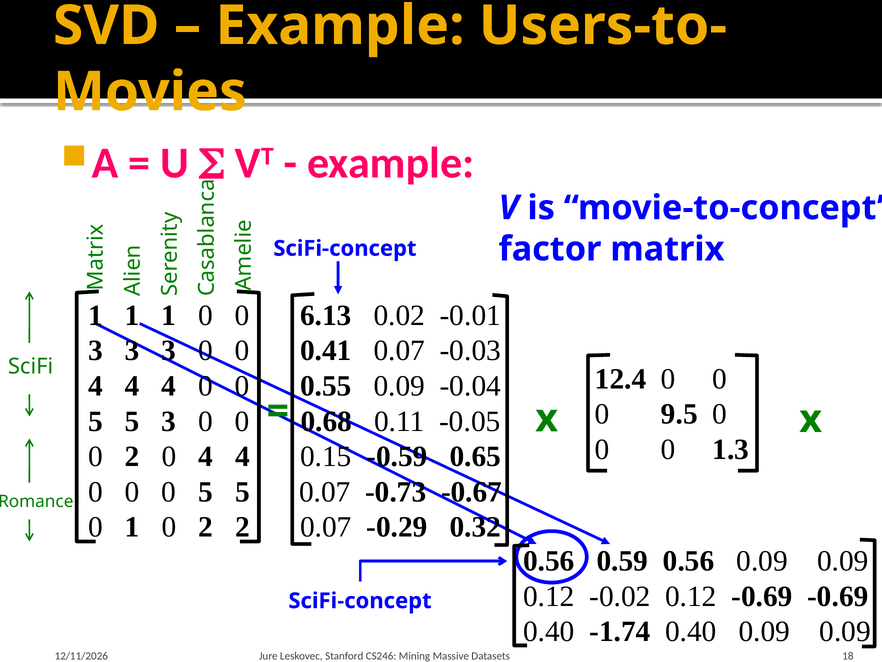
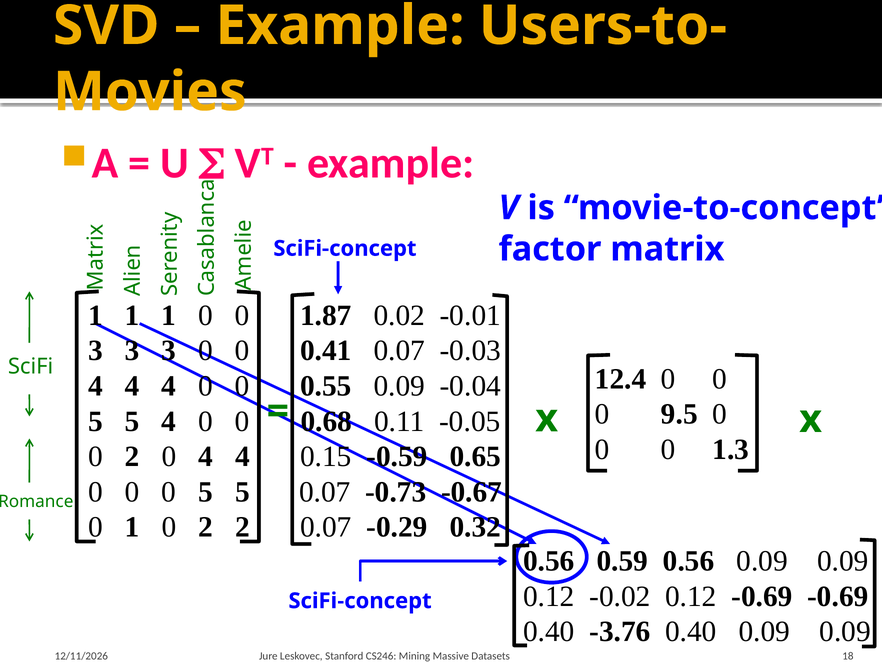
6.13: 6.13 -> 1.87 (326, 315)
5 3: 3 -> 4 (169, 421)
-1.74: -1.74 -> -3.76 (620, 631)
